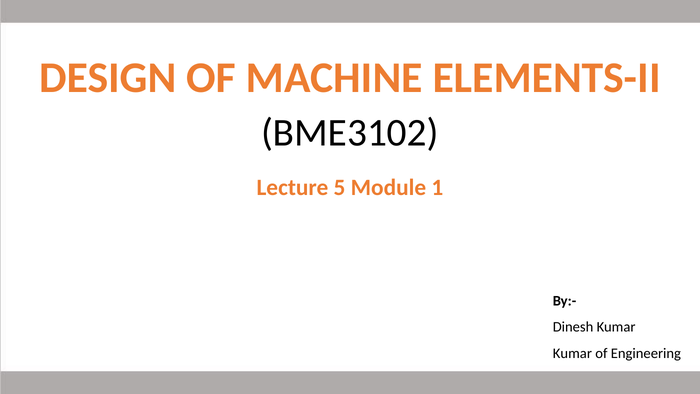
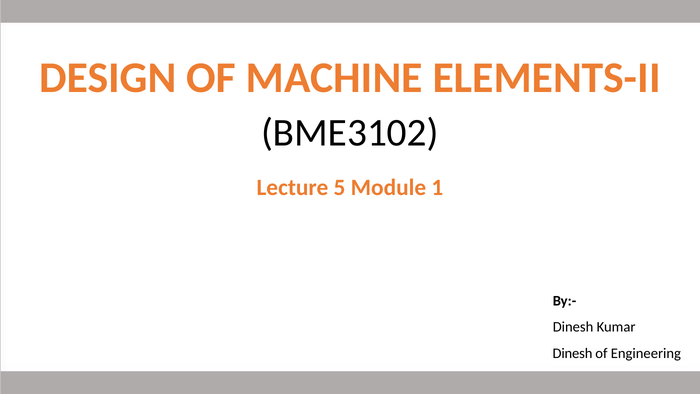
Kumar: Kumar -> Dinesh (572, 353)
